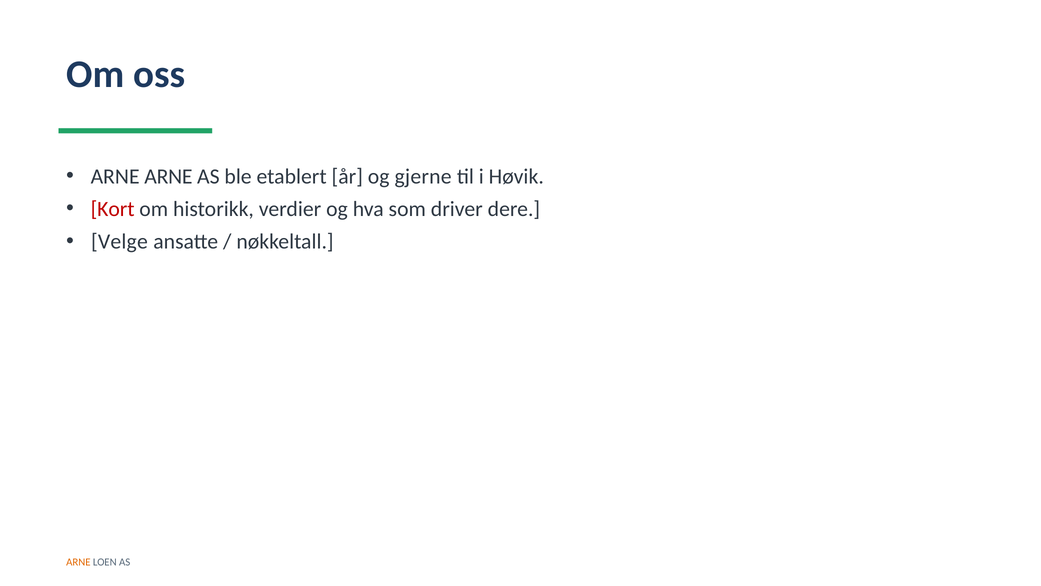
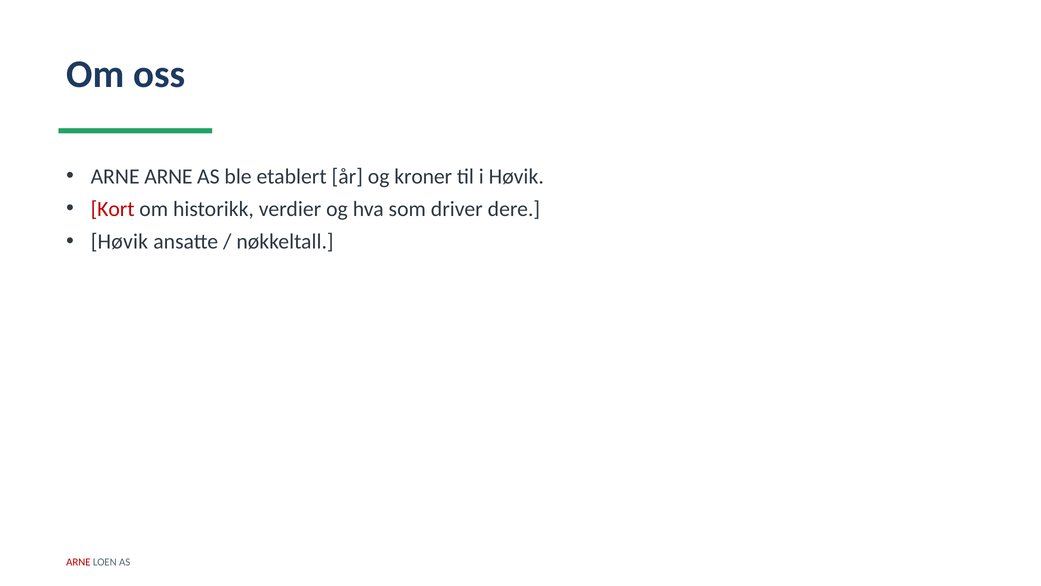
gjerne: gjerne -> kroner (423, 176)
Velge: Velge -> Høvik (119, 241)
ARNE colour: orange -> red (78, 562)
